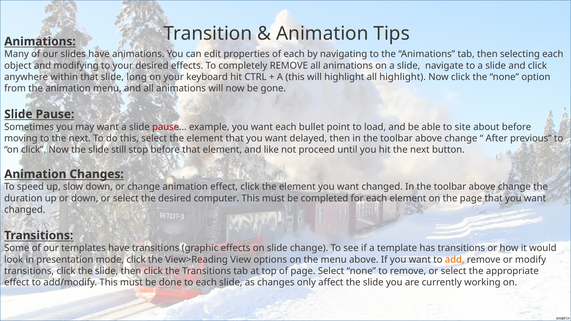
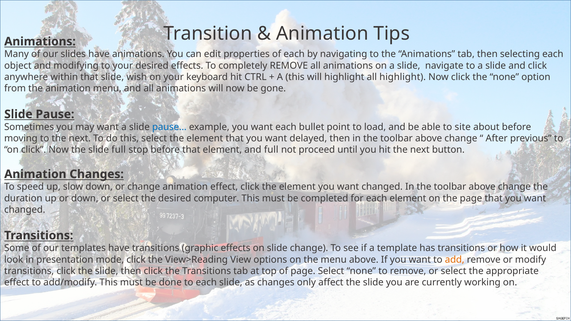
long: long -> wish (137, 77)
pause… colour: red -> blue (169, 127)
slide still: still -> full (119, 150)
and like: like -> full (271, 150)
